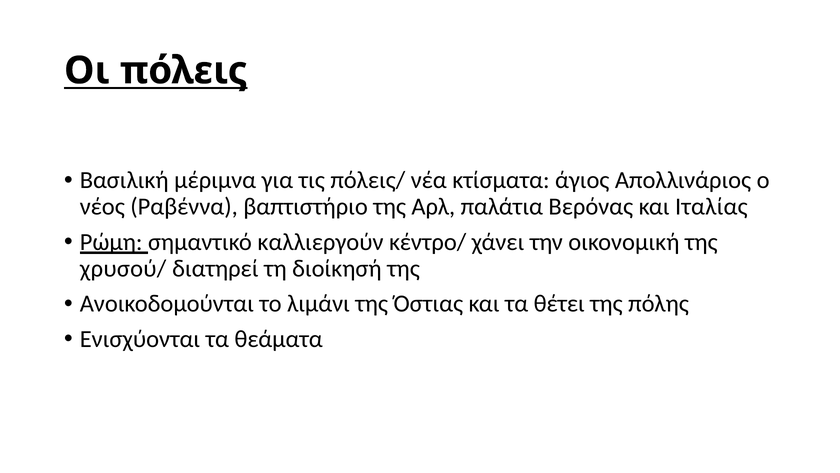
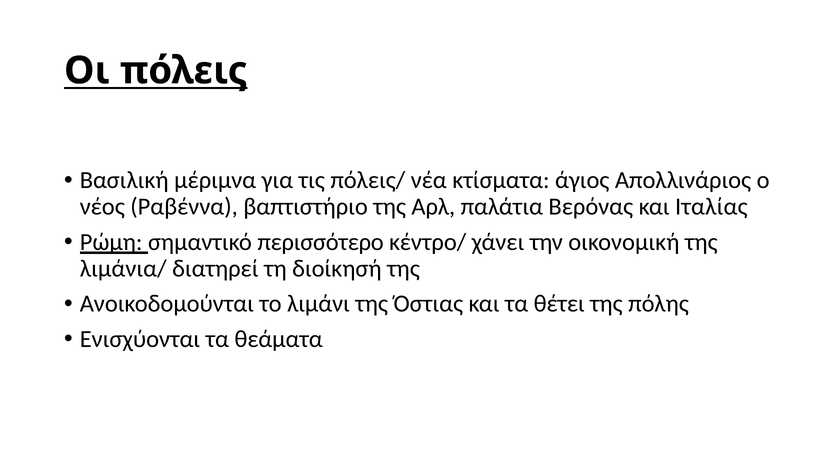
καλλιεργούν: καλλιεργούν -> περισσότερο (321, 242)
χρυσού/: χρυσού/ -> λιμάνια/ (123, 268)
